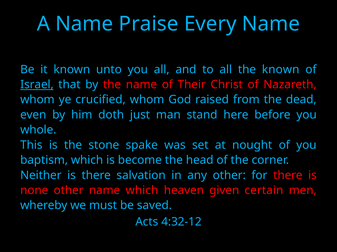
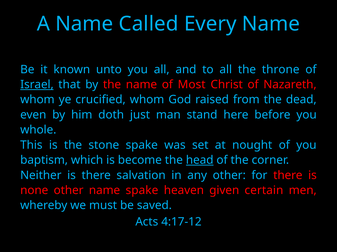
Praise: Praise -> Called (149, 24)
the known: known -> throne (281, 70)
Their: Their -> Most (192, 85)
head underline: none -> present (200, 161)
name which: which -> spake (142, 191)
4:32-12: 4:32-12 -> 4:17-12 (181, 222)
